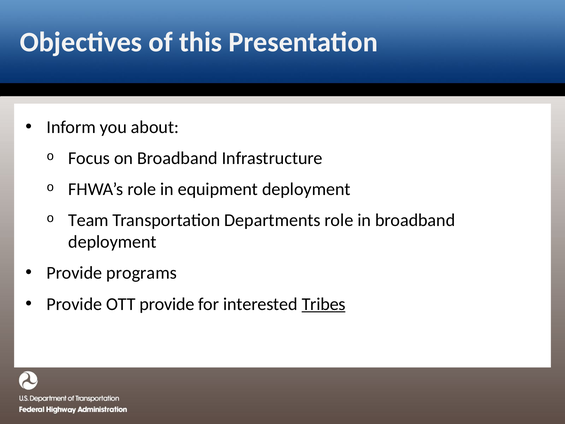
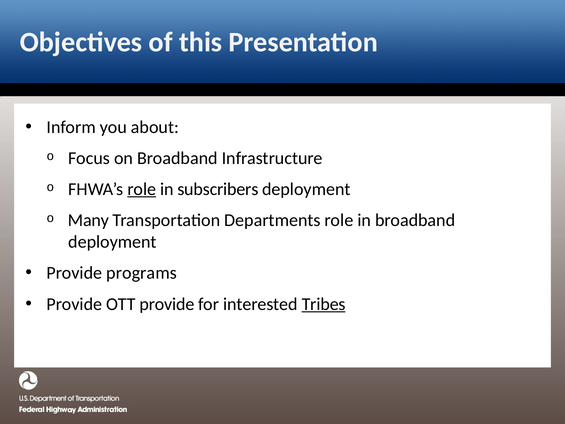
role underline: none -> present (142, 189)
equipment: equipment -> subscribers (218, 189)
Team: Team -> Many (89, 220)
